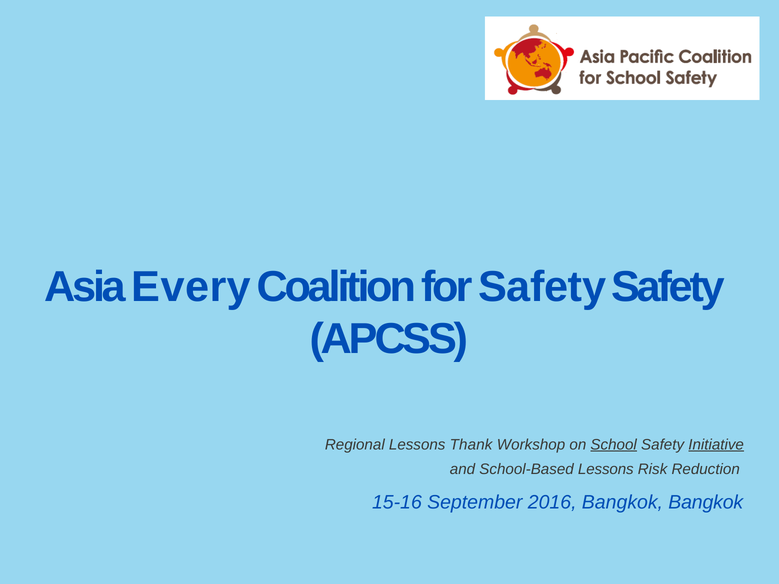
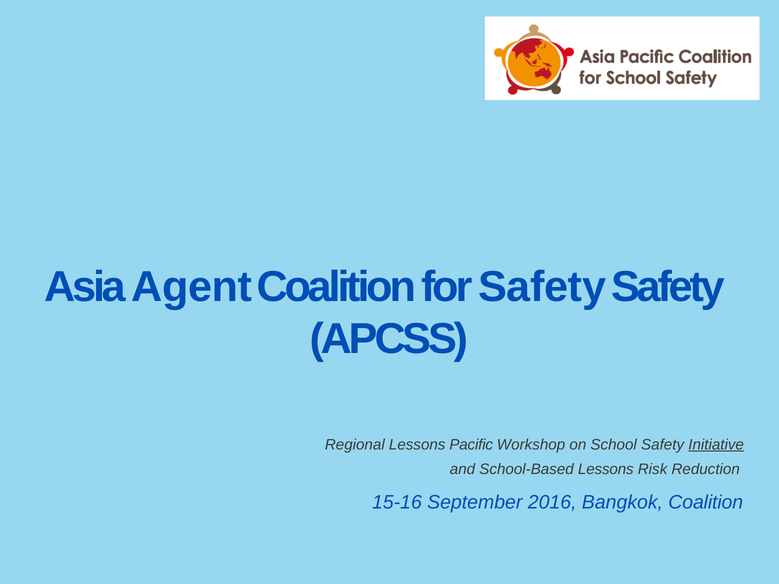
Every: Every -> Agent (192, 287)
Thank: Thank -> Pacific (471, 445)
School underline: present -> none (614, 445)
Bangkok Bangkok: Bangkok -> Coalition (706, 502)
